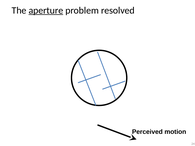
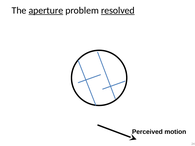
resolved underline: none -> present (118, 10)
